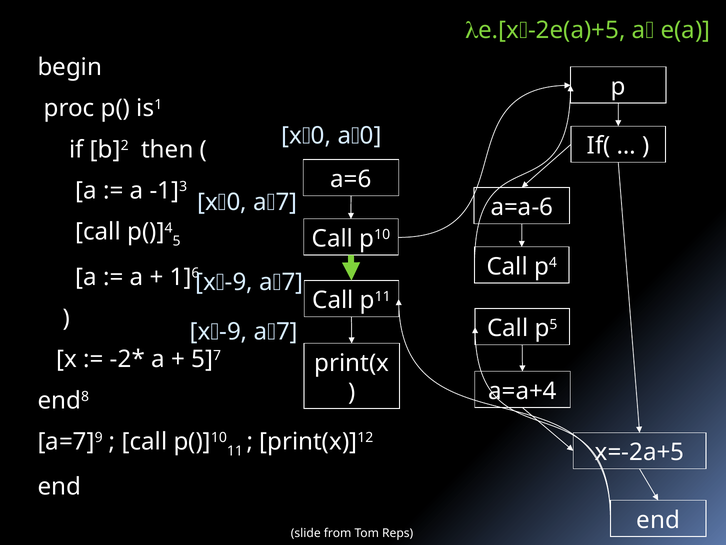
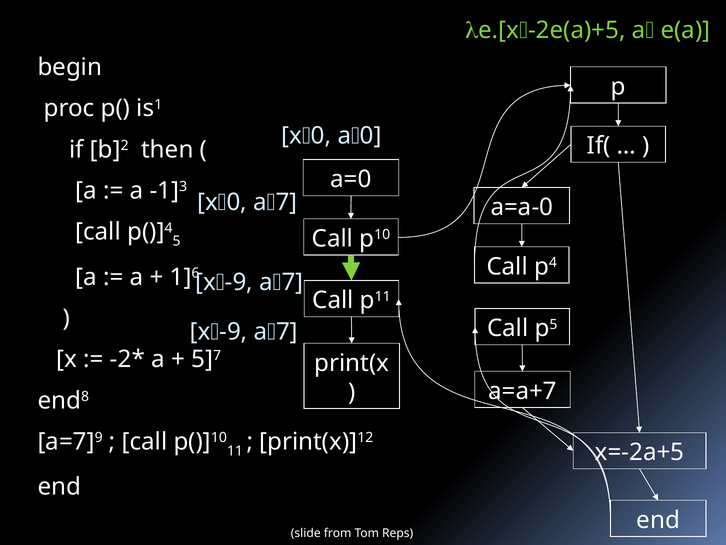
a=6: a=6 -> a=0 (351, 179)
a=a-6: a=a-6 -> a=a-0 (522, 207)
a=a+4: a=a+4 -> a=a+7 (522, 391)
